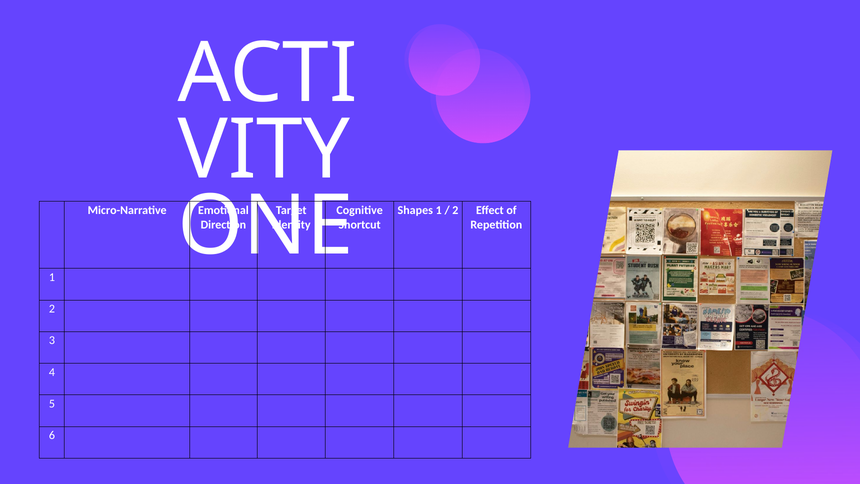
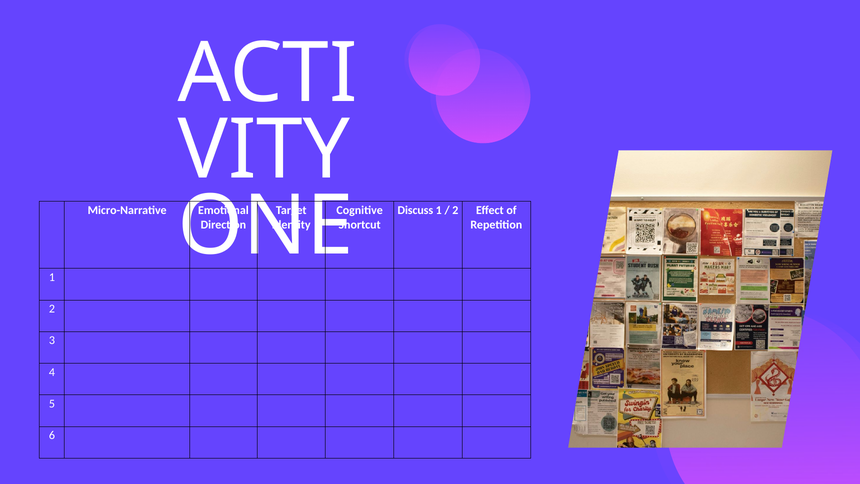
Shapes: Shapes -> Discuss (415, 210)
